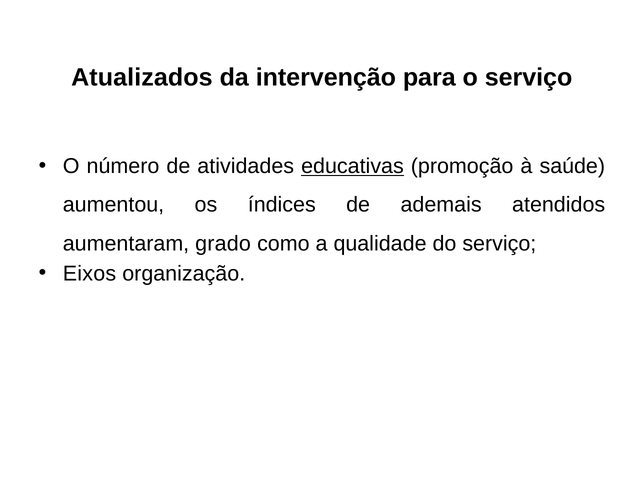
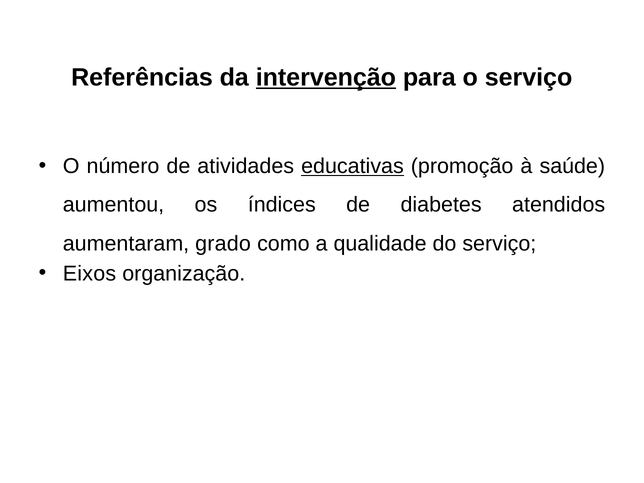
Atualizados: Atualizados -> Referências (142, 77)
intervenção underline: none -> present (326, 77)
ademais: ademais -> diabetes (441, 205)
